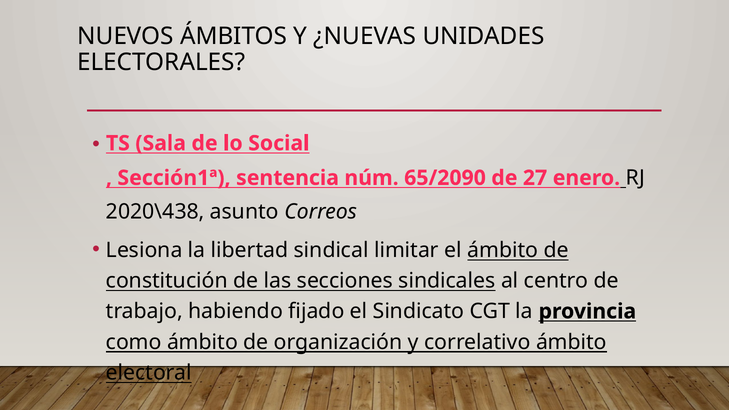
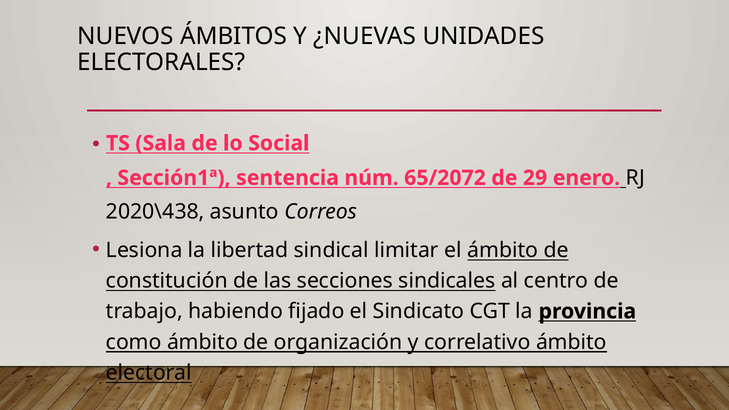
65/2090: 65/2090 -> 65/2072 (445, 178)
27: 27 -> 29 (535, 178)
